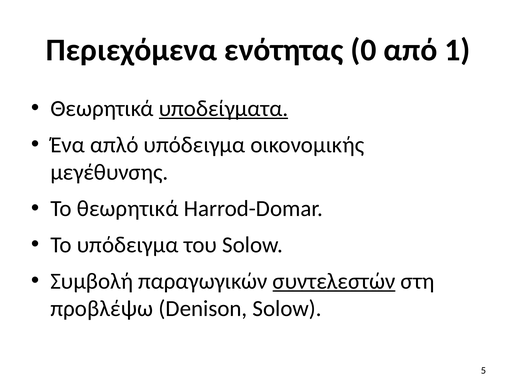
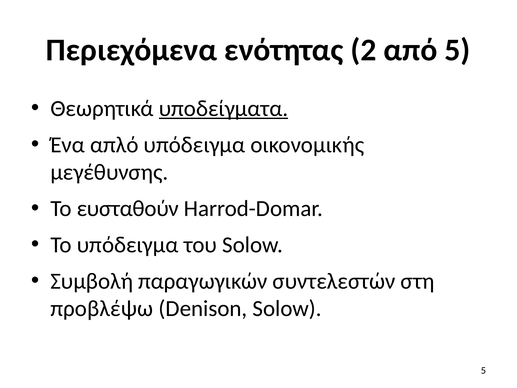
0: 0 -> 2 (364, 50)
από 1: 1 -> 5 (458, 50)
Το θεωρητικά: θεωρητικά -> ευσταθούν (128, 208)
συντελεστών underline: present -> none (334, 281)
